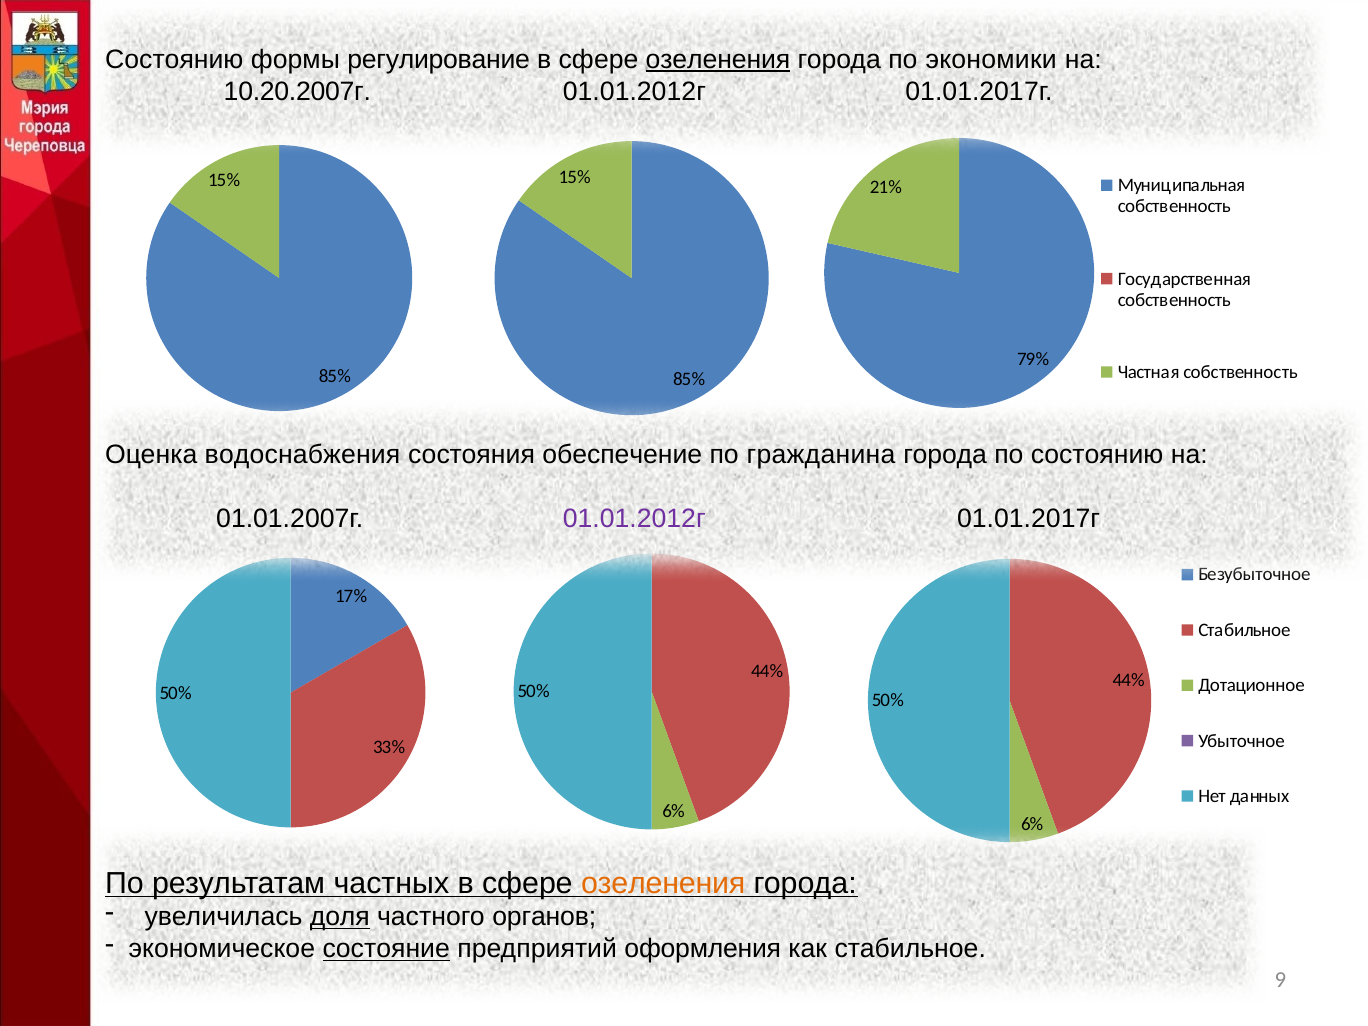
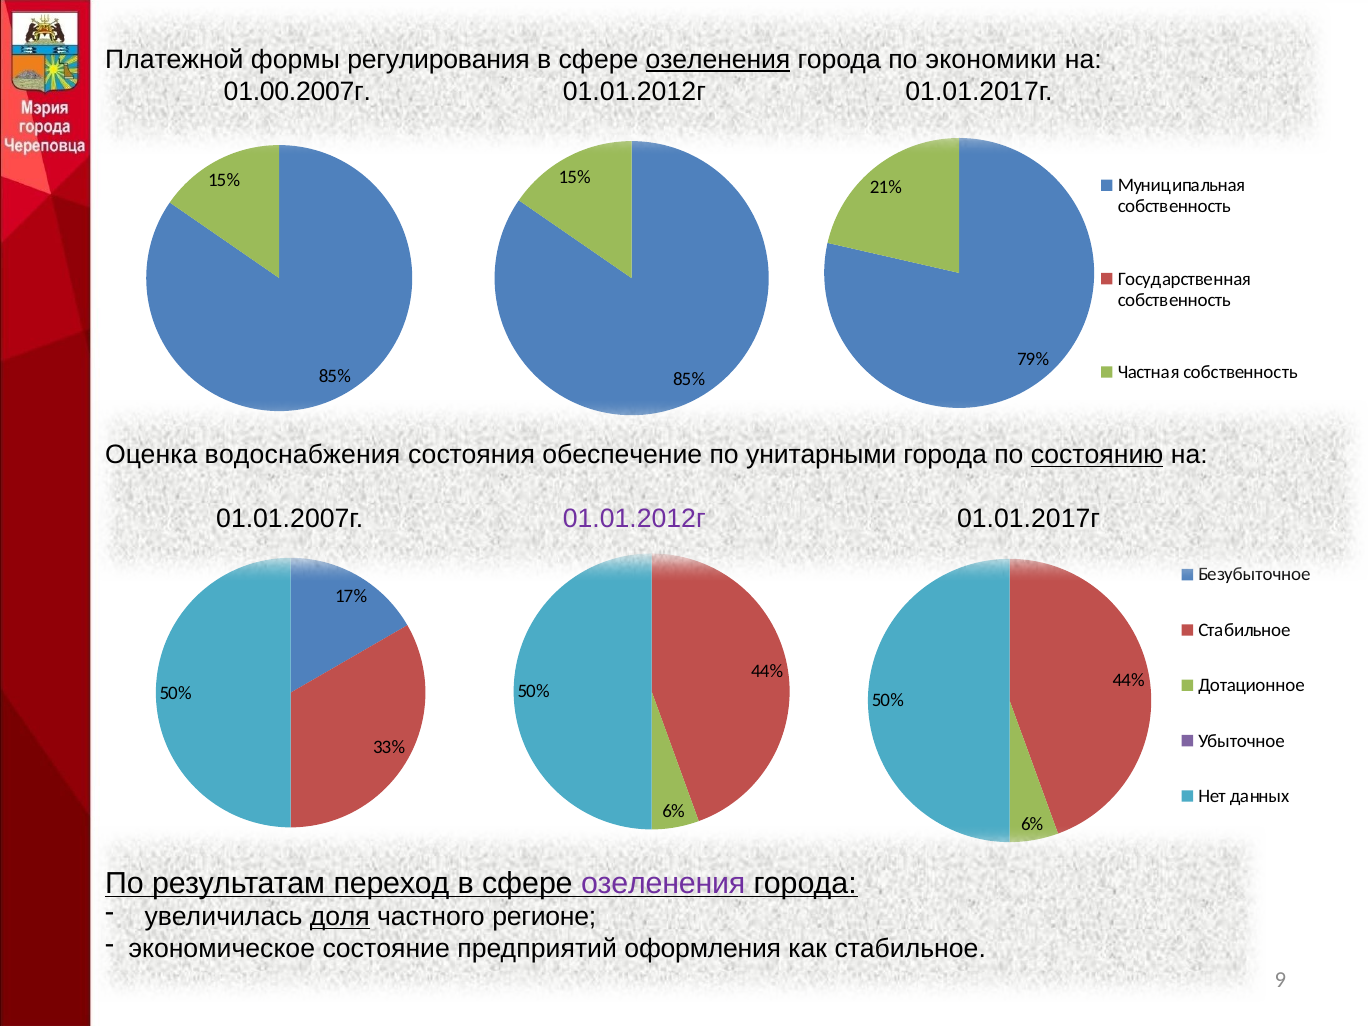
Состоянию: Состоянию -> Платежной (174, 59)
регулирование: регулирование -> регулирования (439, 59)
10.20.2007г: 10.20.2007г -> 01.00.2007г (297, 91)
гражданина: гражданина -> унитарными (821, 455)
состоянию underline: none -> present (1097, 455)
частных: частных -> переход (391, 883)
озеленения colour: orange -> purple (663, 883)
органов: органов -> регионе (544, 917)
состояние underline: present -> none (386, 949)
